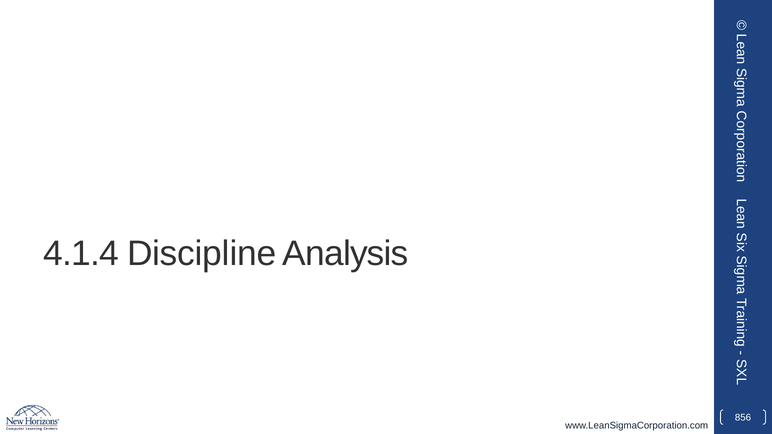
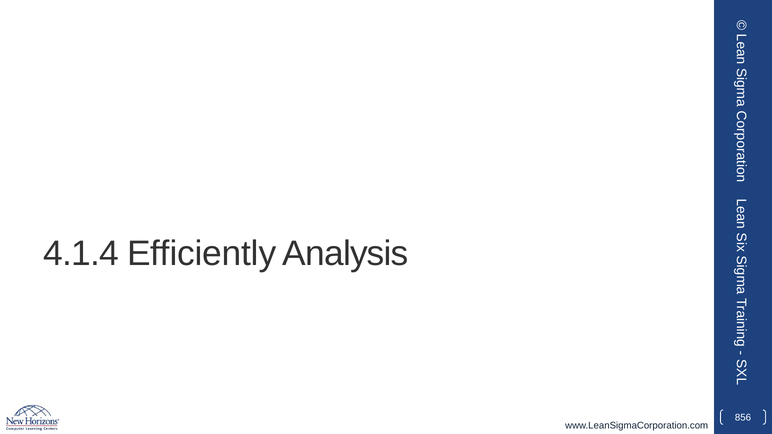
Discipline: Discipline -> Efficiently (202, 254)
